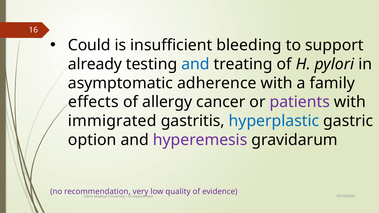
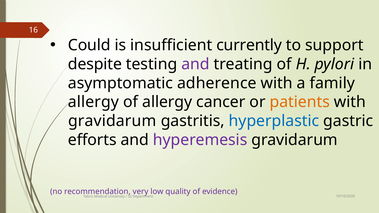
bleeding: bleeding -> currently (249, 45)
already: already -> despite (95, 64)
and colour: blue -> purple (195, 64)
effects: effects -> allergy (93, 102)
patients colour: purple -> orange (300, 102)
immigrated: immigrated -> gravidarum (112, 121)
option: option -> efforts (92, 140)
